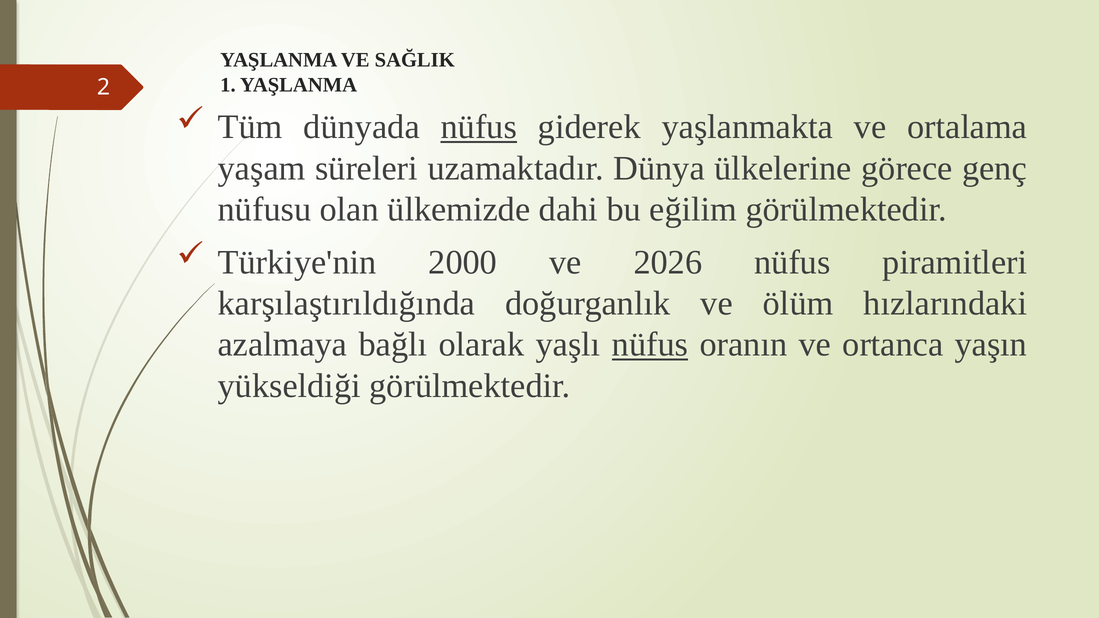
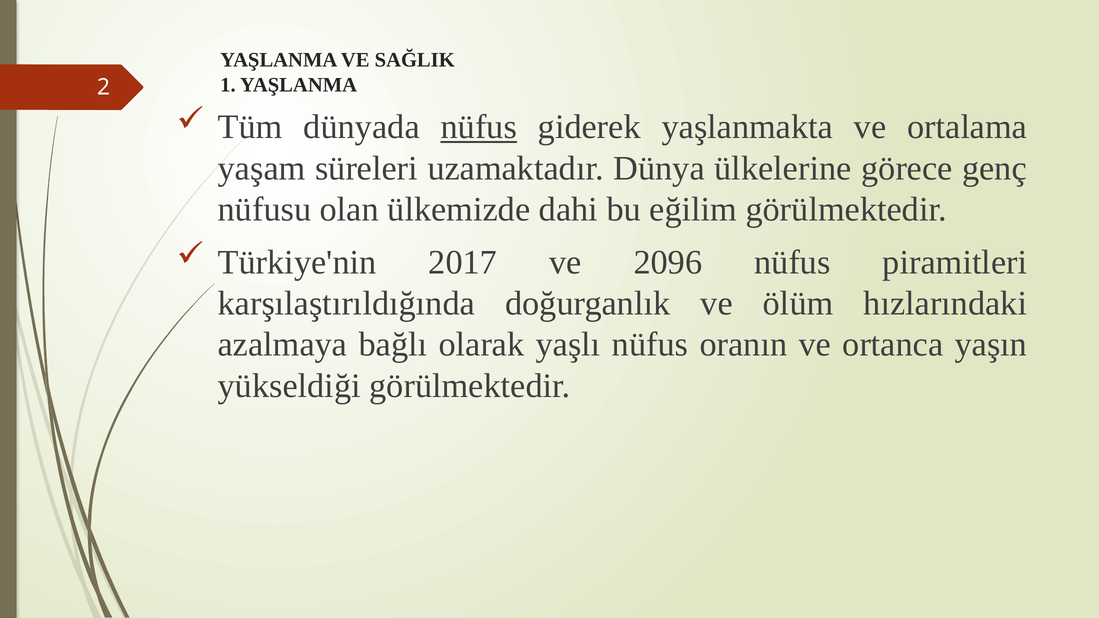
2000: 2000 -> 2017 (463, 262)
2026: 2026 -> 2096 (668, 262)
nüfus underline: present -> none (650, 345)
